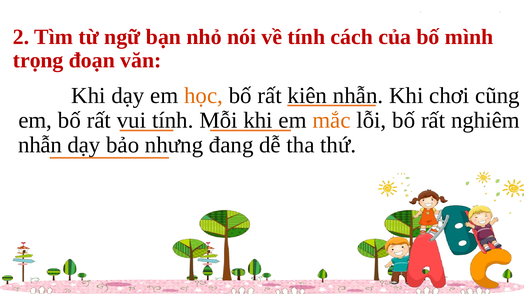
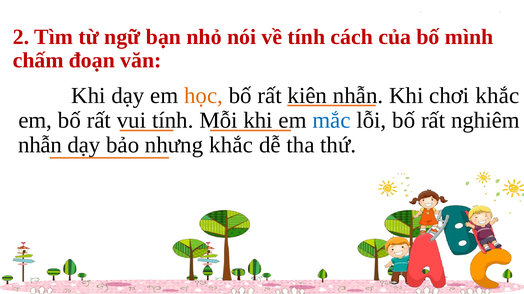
trọng: trọng -> chấm (38, 61)
chơi cũng: cũng -> khắc (497, 96)
mắc colour: orange -> blue (331, 121)
nhưng đang: đang -> khắc (231, 145)
